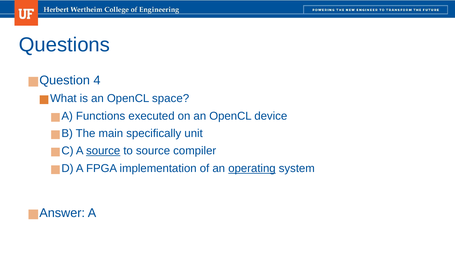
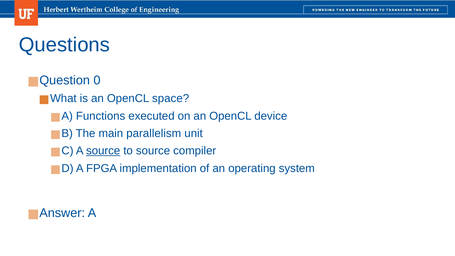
4: 4 -> 0 (97, 80)
specifically: specifically -> parallelism (154, 133)
operating underline: present -> none (252, 168)
